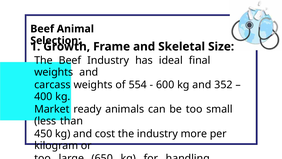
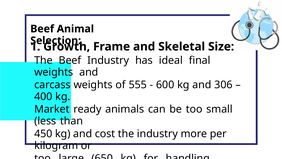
554: 554 -> 555 (138, 85)
352: 352 -> 306 (223, 85)
